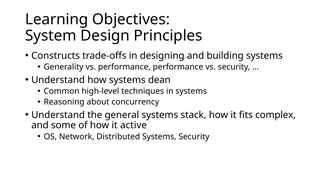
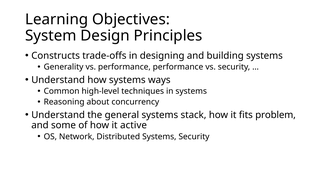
dean: dean -> ways (159, 80)
complex: complex -> problem (276, 115)
